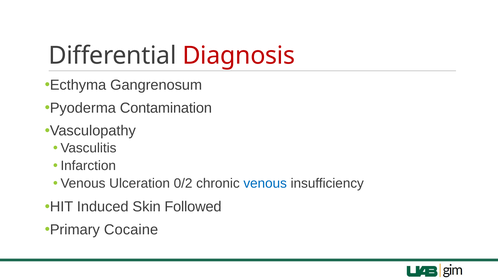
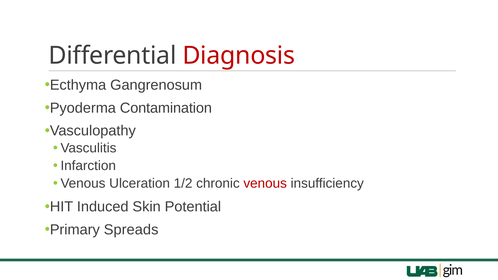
0/2: 0/2 -> 1/2 (183, 183)
venous colour: blue -> red (265, 183)
Followed: Followed -> Potential (193, 207)
Cocaine: Cocaine -> Spreads (131, 230)
